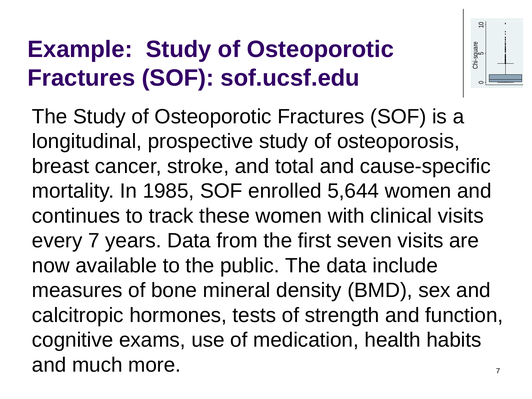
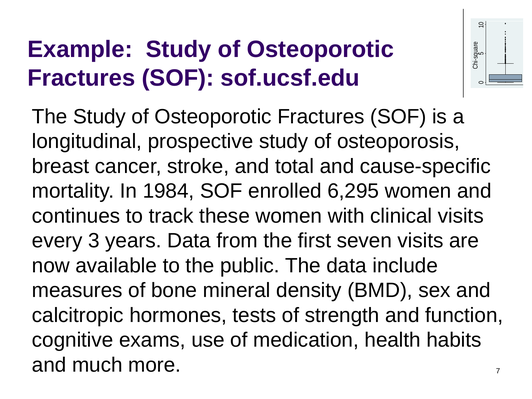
1985: 1985 -> 1984 (169, 191)
5,644: 5,644 -> 6,295 (353, 191)
every 7: 7 -> 3 (94, 241)
